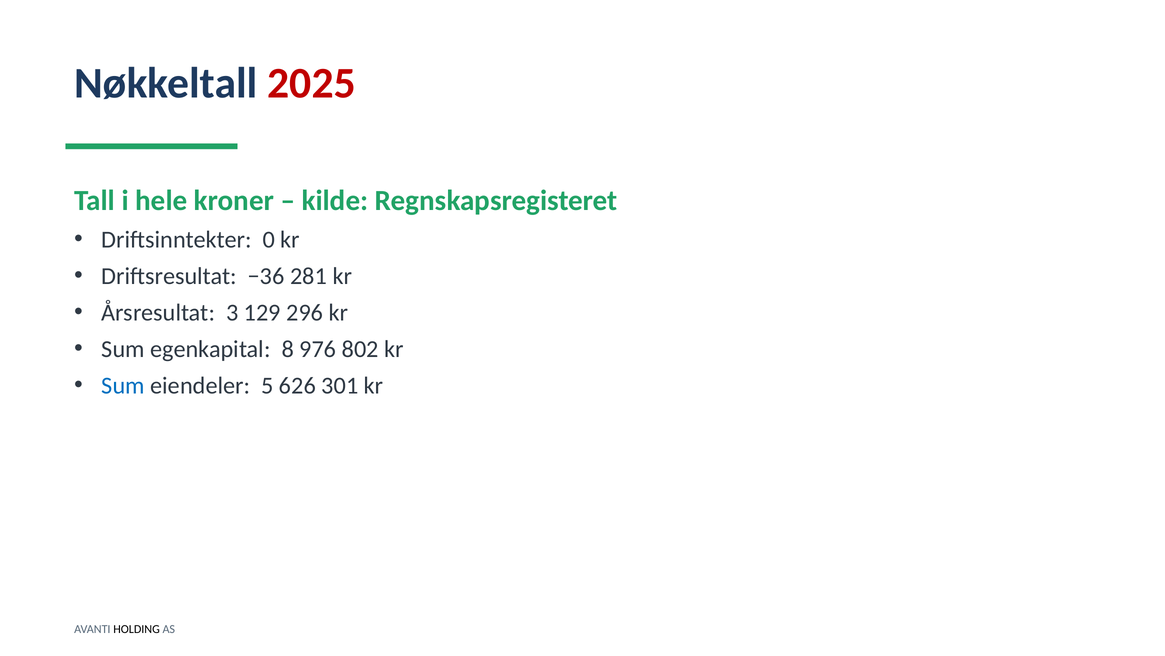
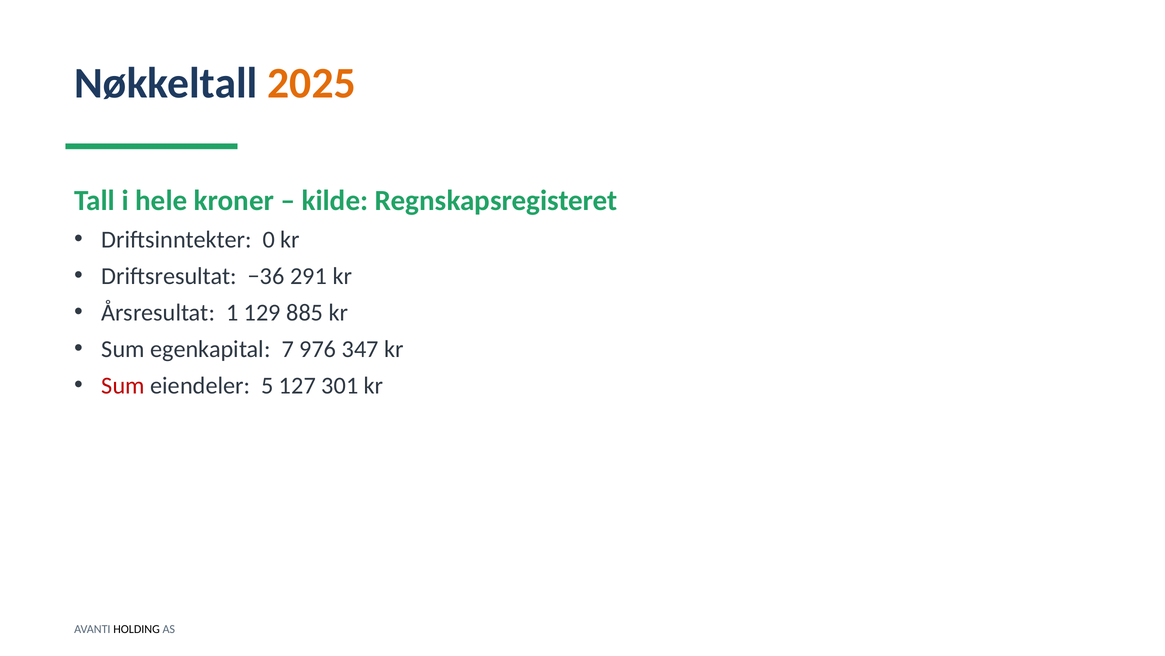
2025 colour: red -> orange (312, 83)
281: 281 -> 291 (309, 276)
3: 3 -> 1 (232, 312)
296: 296 -> 885 (305, 312)
8: 8 -> 7 (288, 349)
802: 802 -> 347 (360, 349)
Sum colour: blue -> red (123, 385)
626: 626 -> 127 (297, 385)
